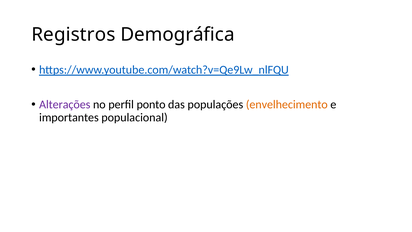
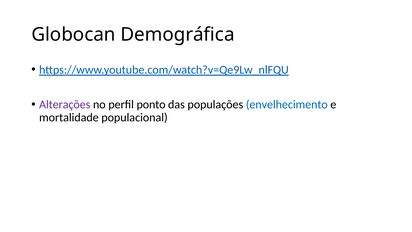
Registros: Registros -> Globocan (74, 35)
envelhecimento colour: orange -> blue (287, 104)
importantes: importantes -> mortalidade (69, 117)
